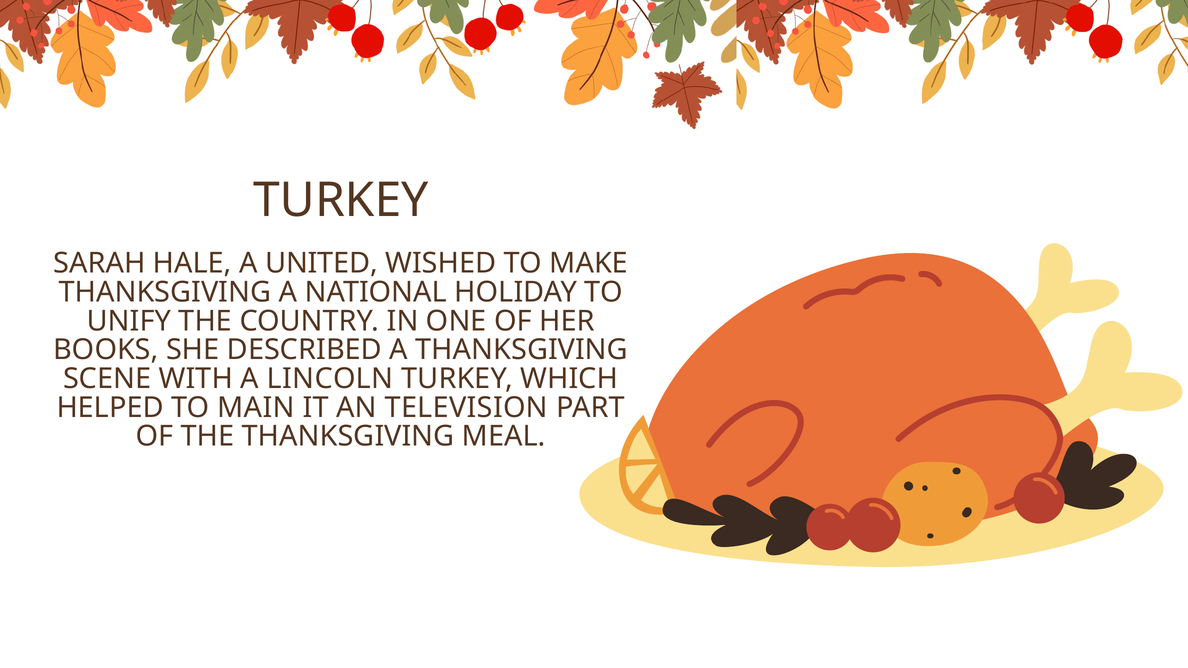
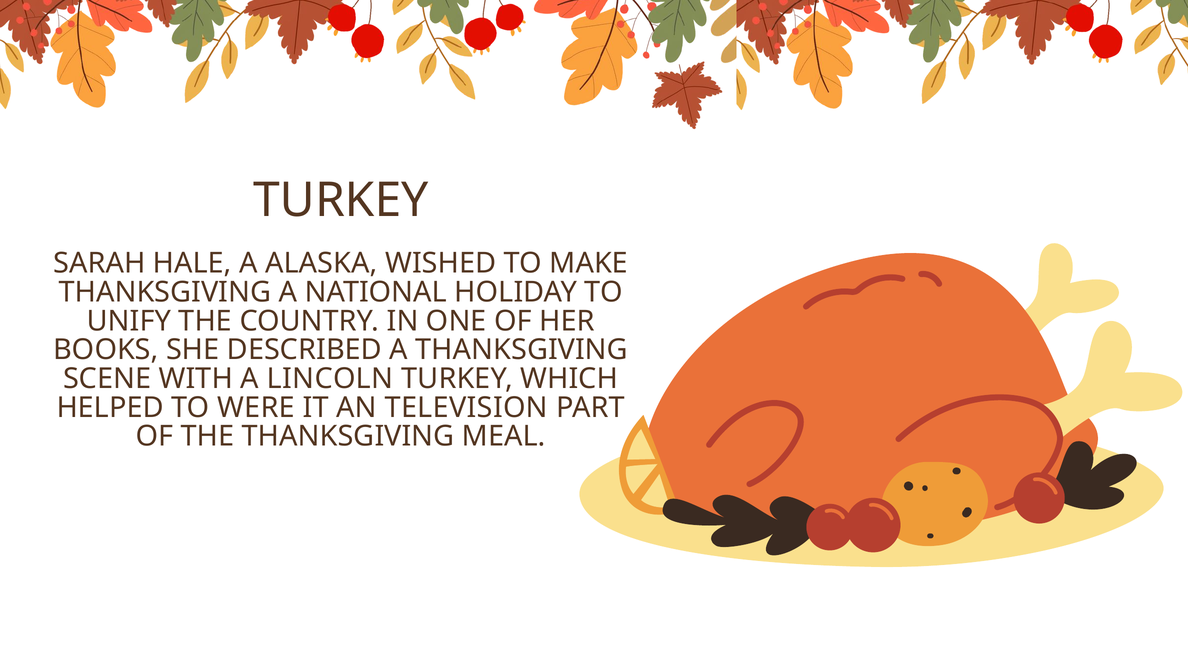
UNITED: UNITED -> ALASKA (321, 263)
MAIN: MAIN -> WERE (256, 408)
